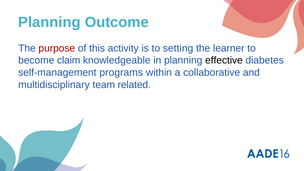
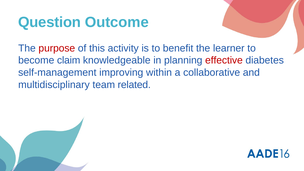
Planning: Planning -> Question (50, 22)
setting: setting -> benefit (178, 48)
effective colour: black -> red (224, 60)
programs: programs -> improving (121, 73)
